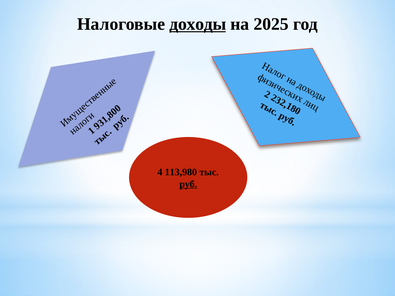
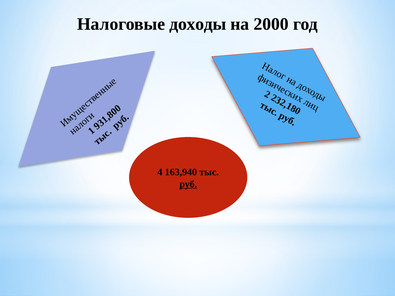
доходы underline: present -> none (198, 24)
2025: 2025 -> 2000 (271, 24)
113,980: 113,980 -> 163,940 (181, 172)
